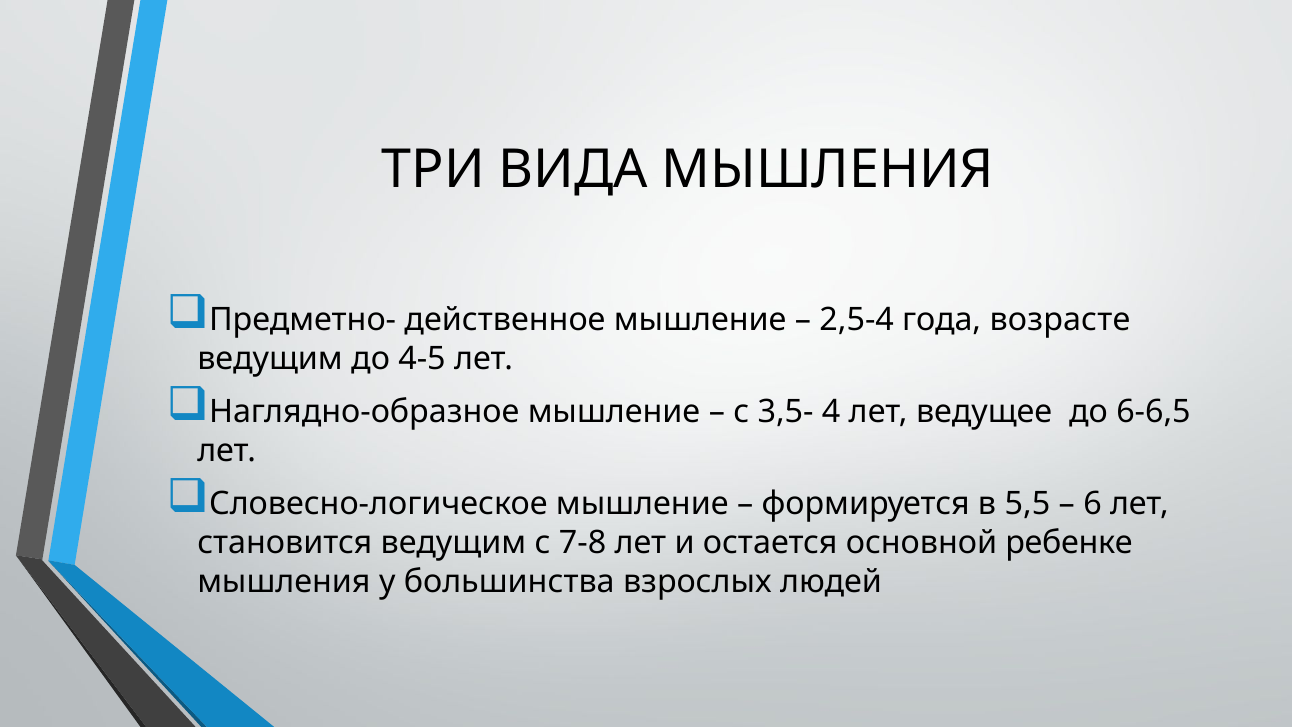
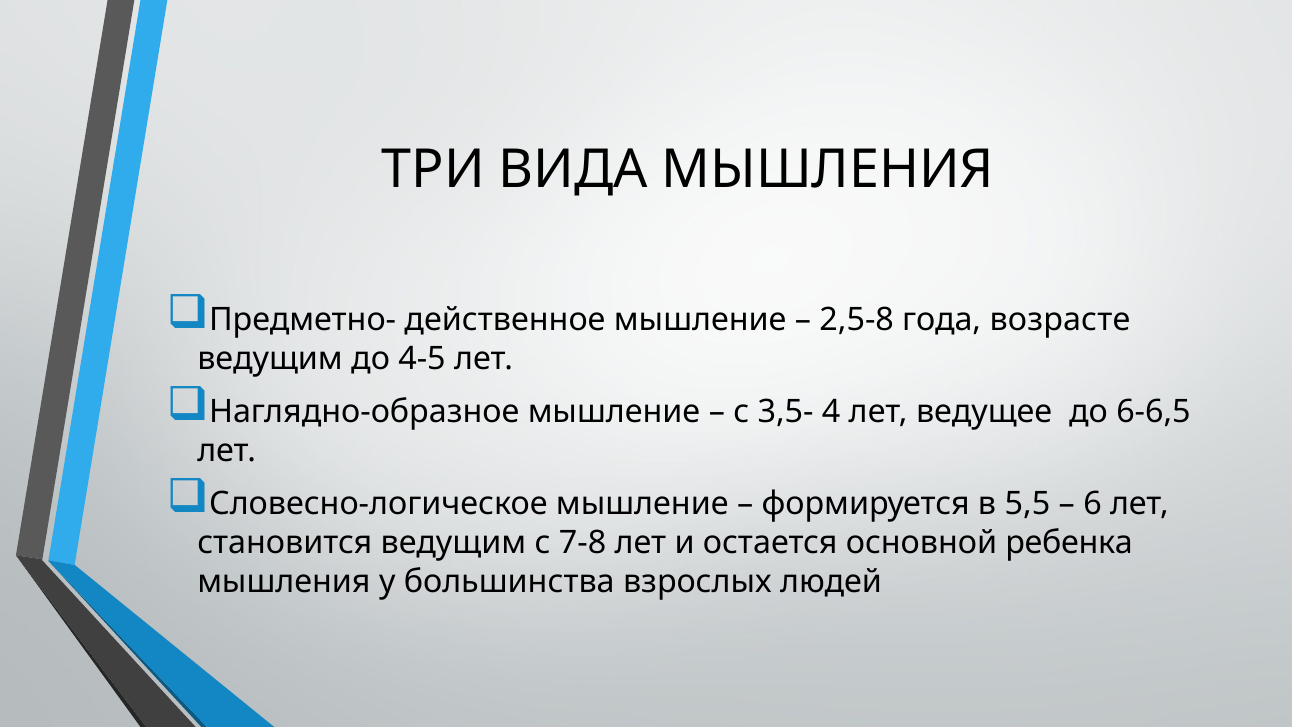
2,5-4: 2,5-4 -> 2,5-8 (857, 320)
ребенке: ребенке -> ребенка (1069, 542)
